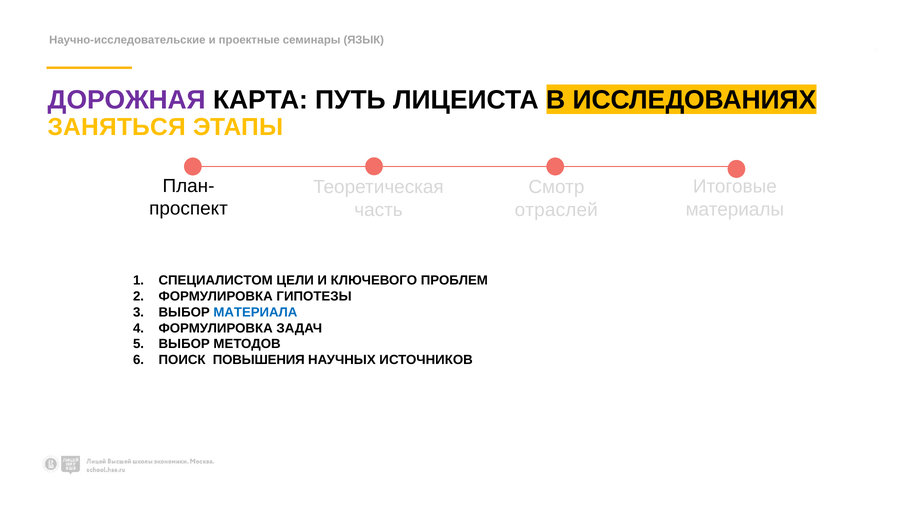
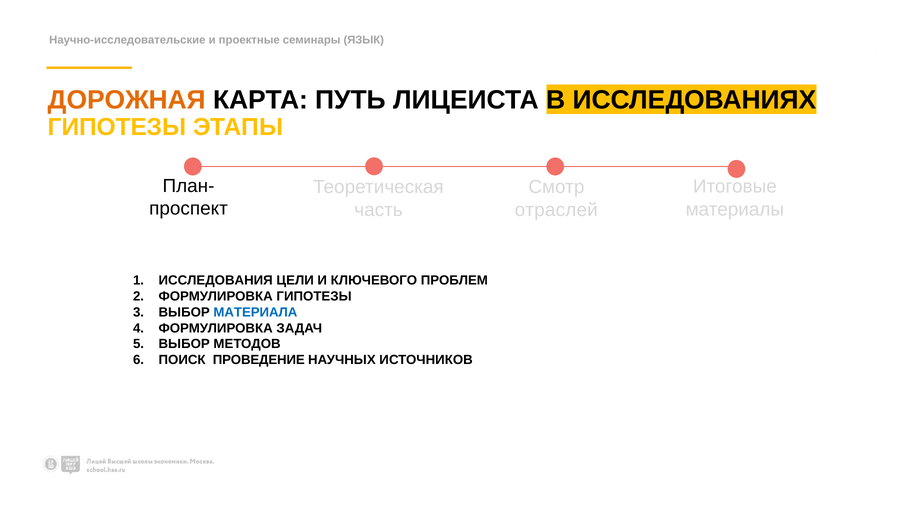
ДОРОЖНАЯ colour: purple -> orange (127, 100)
ЗАНЯТЬСЯ: ЗАНЯТЬСЯ -> ГИПОТЕЗЫ (117, 127)
СПЕЦИАЛИСТОМ: СПЕЦИАЛИСТОМ -> ИССЛЕДОВАНИЯ (216, 280)
ПОВЫШЕНИЯ: ПОВЫШЕНИЯ -> ПРОВЕДЕНИЕ (259, 360)
